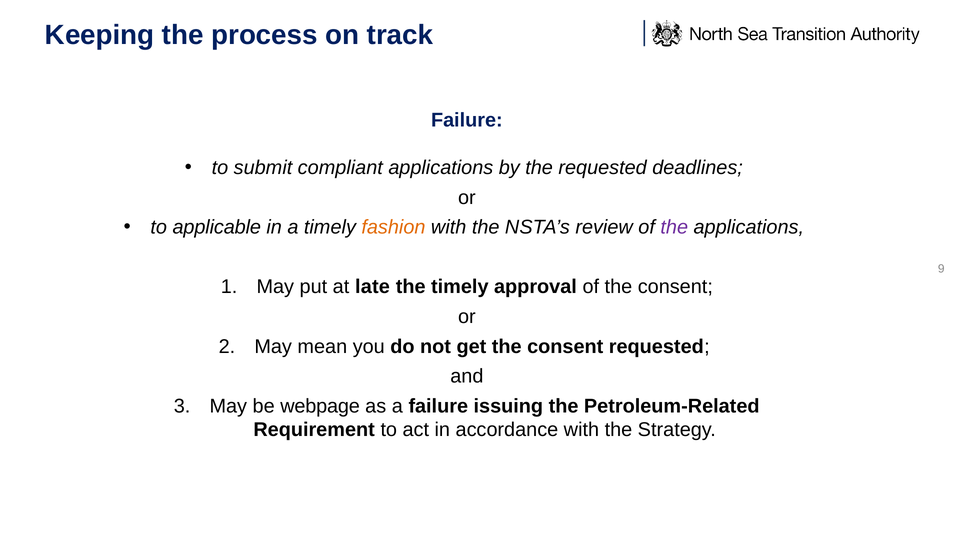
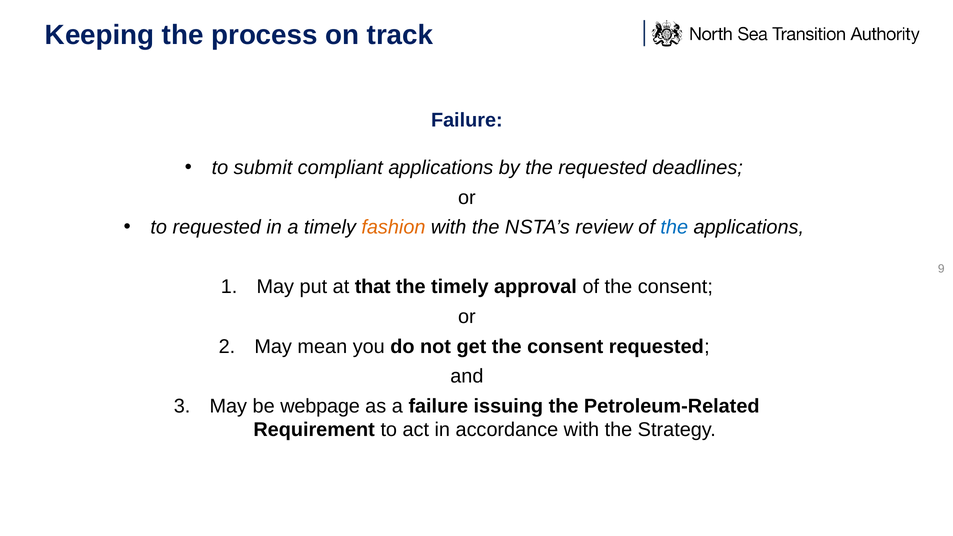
to applicable: applicable -> requested (217, 227)
the colour: purple -> blue (674, 227)
late: late -> that (373, 287)
